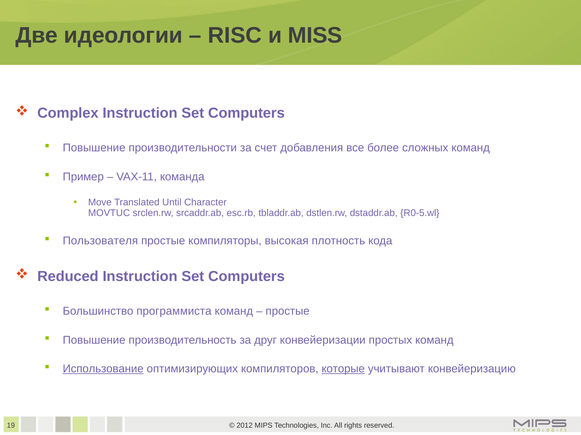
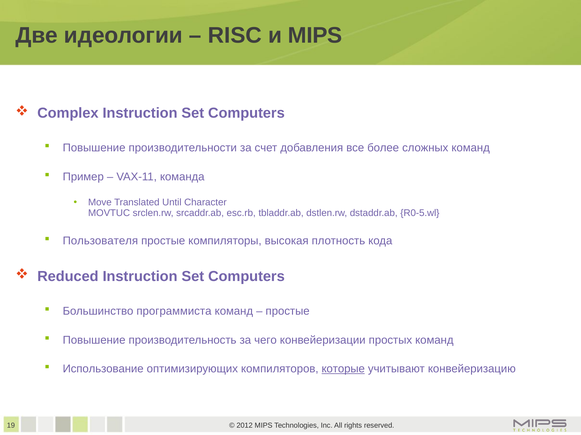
и MISS: MISS -> MIPS (315, 35)
друг: друг -> чего (266, 341)
Использование underline: present -> none (103, 370)
